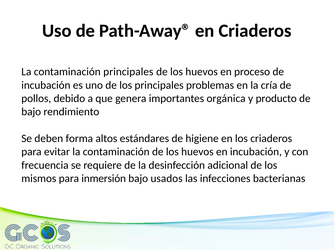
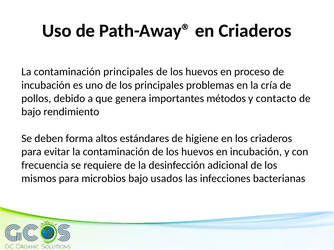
orgánica: orgánica -> métodos (226, 99)
producto: producto -> contacto (276, 99)
inmersión: inmersión -> microbios (104, 179)
